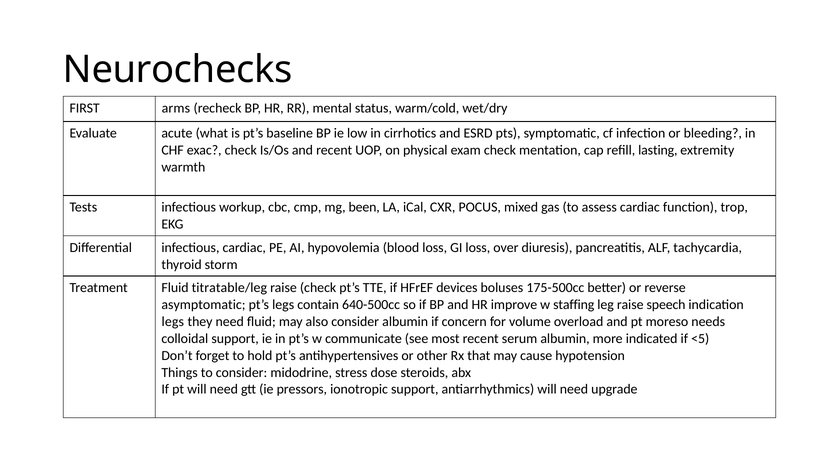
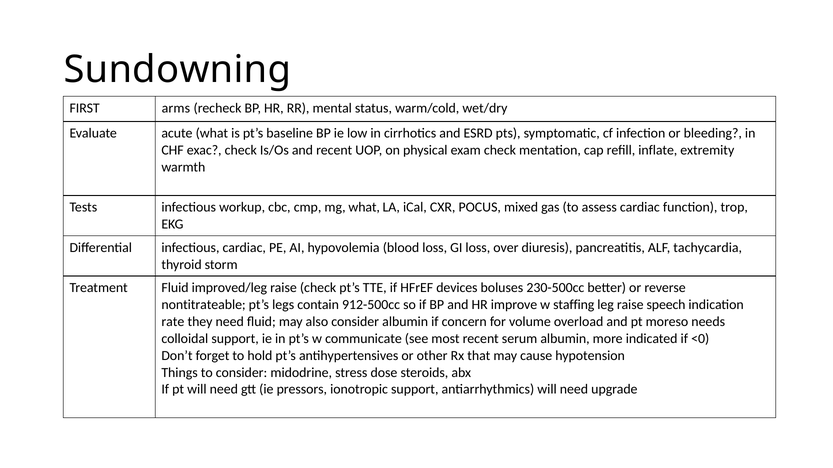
Neurochecks: Neurochecks -> Sundowning (177, 70)
lasting: lasting -> inflate (658, 150)
mg been: been -> what (364, 208)
titratable/leg: titratable/leg -> improved/leg (229, 288)
175-500cc: 175-500cc -> 230-500cc (555, 288)
asymptomatic: asymptomatic -> nontitrateable (204, 305)
640-500cc: 640-500cc -> 912-500cc (371, 305)
legs: legs -> rate (173, 322)
<5: <5 -> <0 (700, 339)
